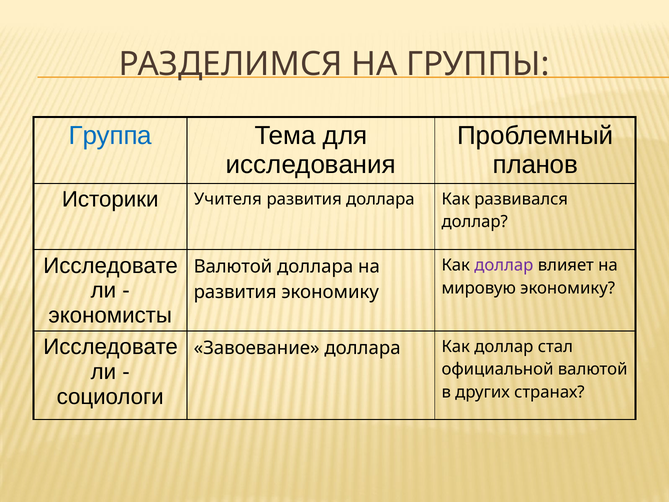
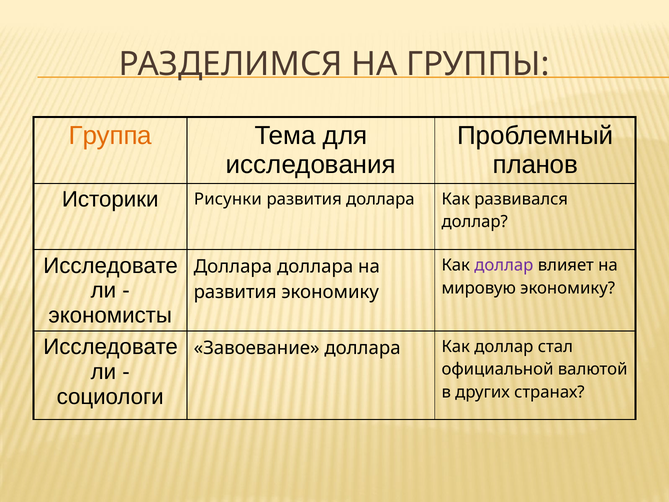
Группа colour: blue -> orange (110, 135)
Учителя: Учителя -> Рисунки (228, 199)
Валютой: Валютой -> Доллара (233, 267)
